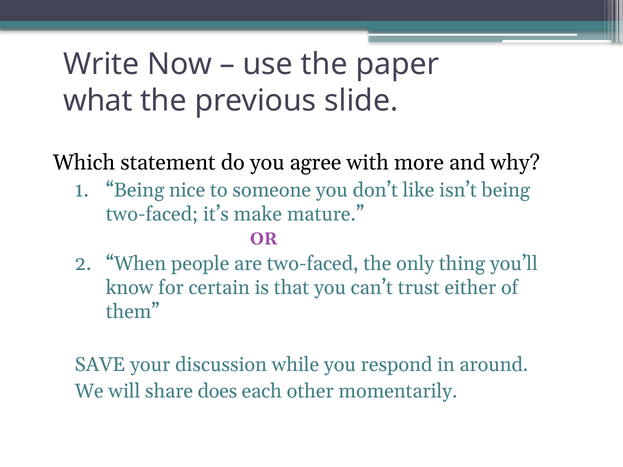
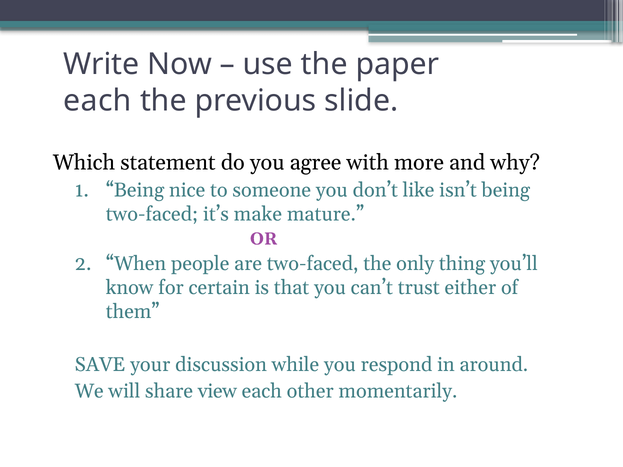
what: what -> each (98, 101)
does: does -> view (217, 391)
